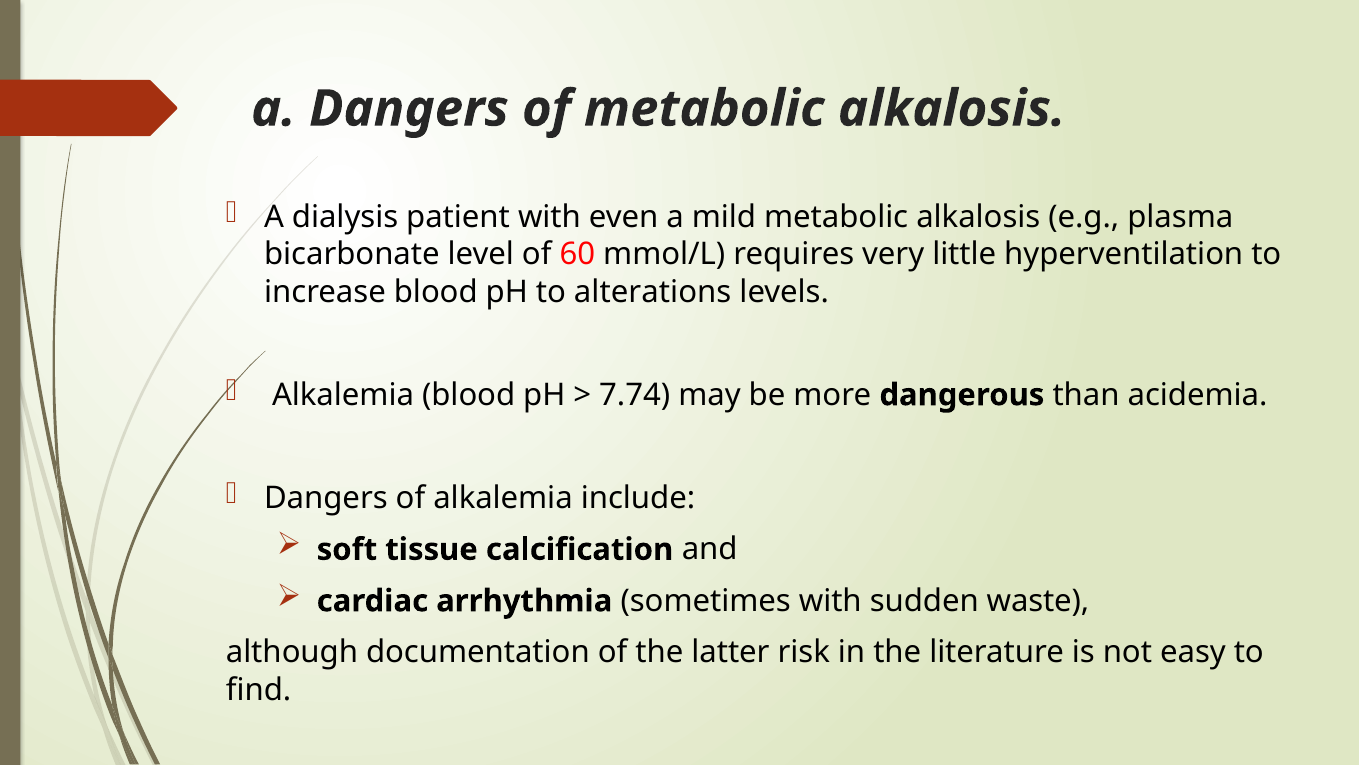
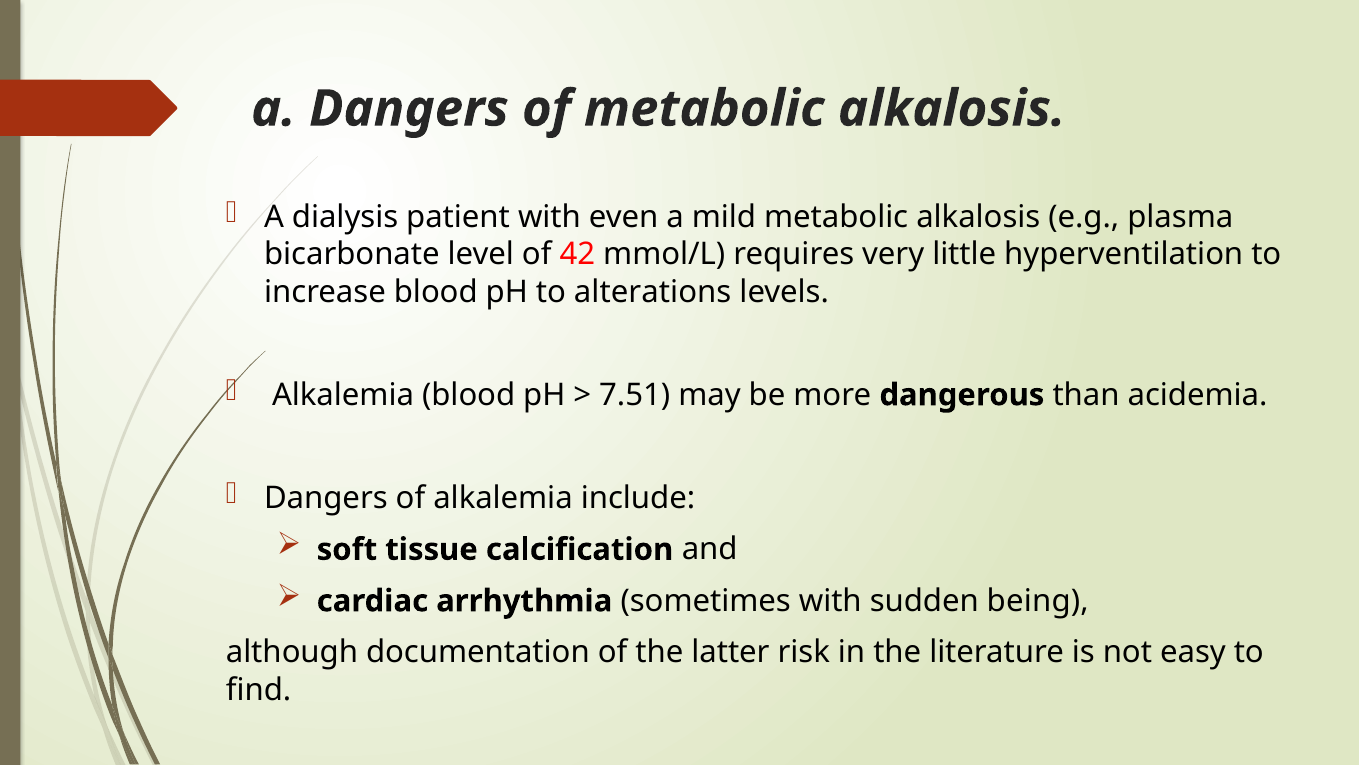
60: 60 -> 42 (578, 254)
7.74: 7.74 -> 7.51 (635, 395)
waste: waste -> being (1038, 601)
